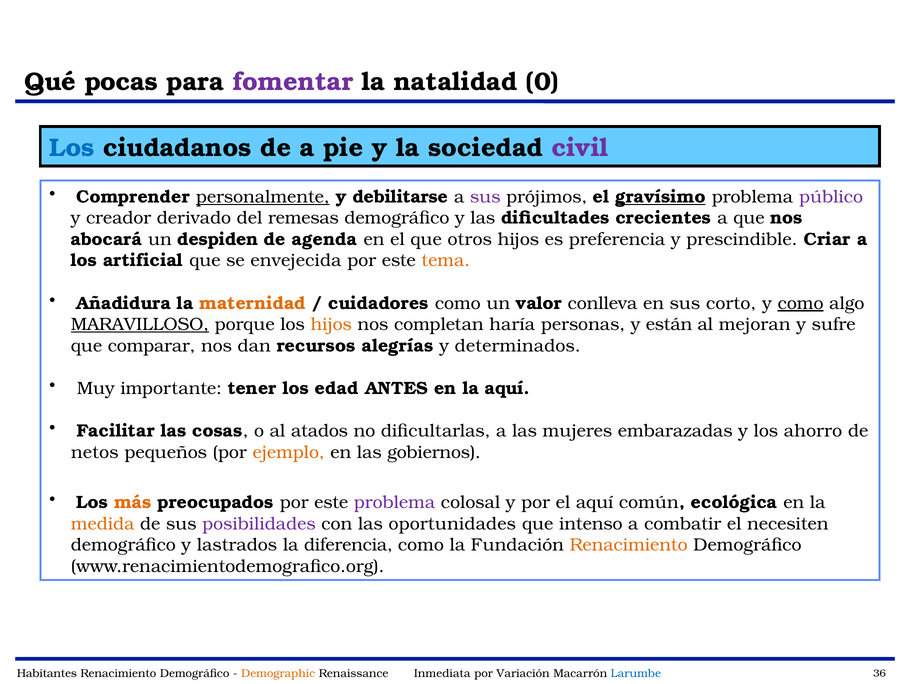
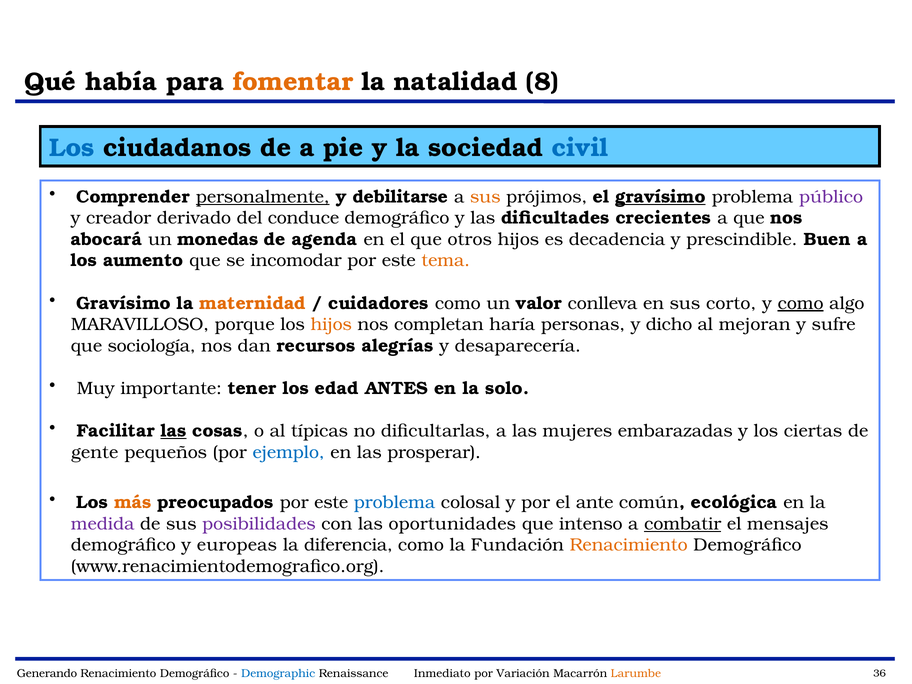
pocas: pocas -> había (121, 82)
fomentar colour: purple -> orange (293, 82)
0: 0 -> 8 (542, 82)
civil colour: purple -> blue (580, 148)
sus colour: purple -> orange (485, 197)
remesas: remesas -> conduce (303, 218)
despiden: despiden -> monedas (218, 239)
preferencia: preferencia -> decadencia (617, 239)
Criar: Criar -> Buen (827, 239)
artificial: artificial -> aumento (143, 261)
envejecida: envejecida -> incomodar (296, 261)
Añadidura: Añadidura -> Gravísimo (124, 303)
MARAVILLOSO underline: present -> none (140, 324)
están: están -> dicho (669, 324)
comparar: comparar -> sociología (152, 346)
determinados: determinados -> desaparecería (518, 346)
la aquí: aquí -> solo (507, 388)
las underline: none -> present (174, 431)
atados: atados -> típicas (319, 431)
ahorro: ahorro -> ciertas (813, 431)
netos: netos -> gente (95, 452)
ejemplo colour: orange -> blue (289, 452)
gobiernos: gobiernos -> prosperar (434, 452)
problema colour: purple -> blue (395, 502)
el aquí: aquí -> ante (595, 502)
medida colour: orange -> purple (103, 524)
combatir underline: none -> present (683, 524)
necesiten: necesiten -> mensajes (788, 524)
lastrados: lastrados -> europeas (237, 545)
Habitantes: Habitantes -> Generando (47, 673)
Demographic colour: orange -> blue (278, 673)
Inmediata: Inmediata -> Inmediato (442, 673)
Larumbe colour: blue -> orange (636, 673)
